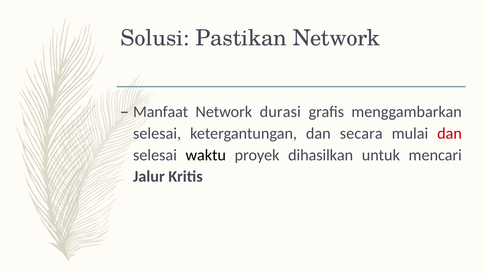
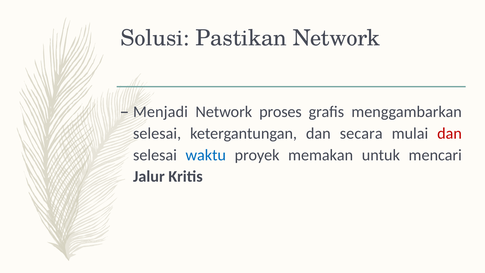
Manfaat: Manfaat -> Menjadi (160, 112)
durasi: durasi -> proses (280, 112)
waktu colour: black -> blue (206, 155)
dihasilkan: dihasilkan -> memakan (321, 155)
